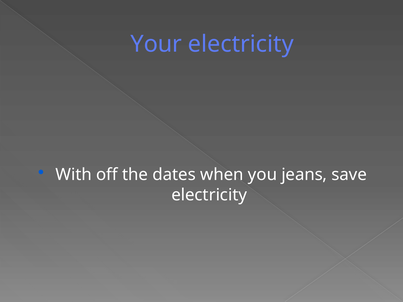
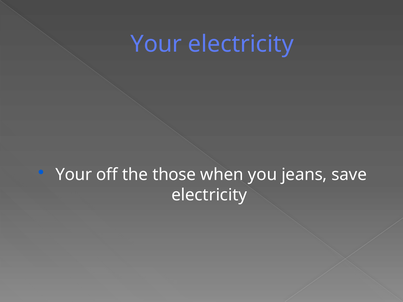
With: With -> Your (74, 175)
dates: dates -> those (174, 175)
